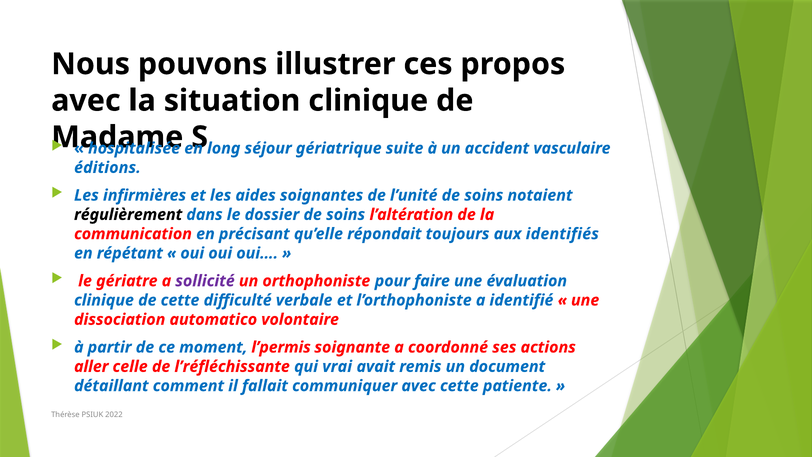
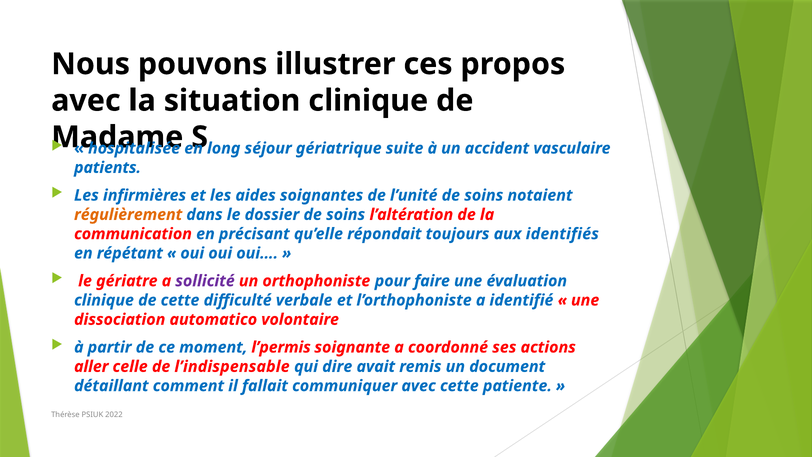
éditions: éditions -> patients (108, 167)
régulièrement colour: black -> orange (128, 215)
l’réfléchissante: l’réfléchissante -> l’indispensable (232, 366)
vrai: vrai -> dire (337, 366)
